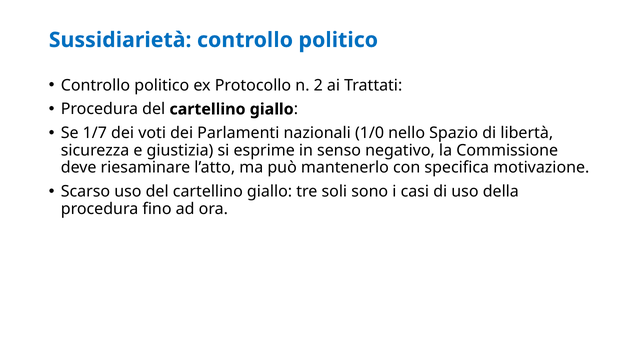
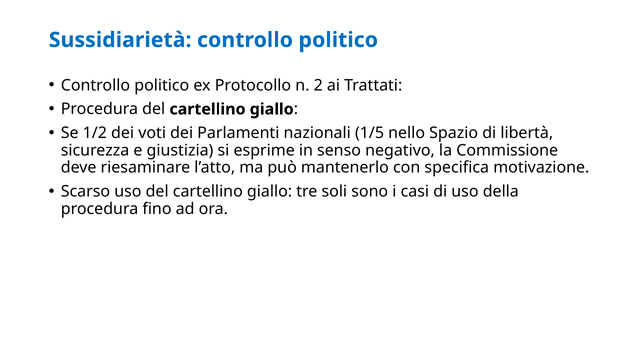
1/7: 1/7 -> 1/2 (95, 133)
1/0: 1/0 -> 1/5 (370, 133)
